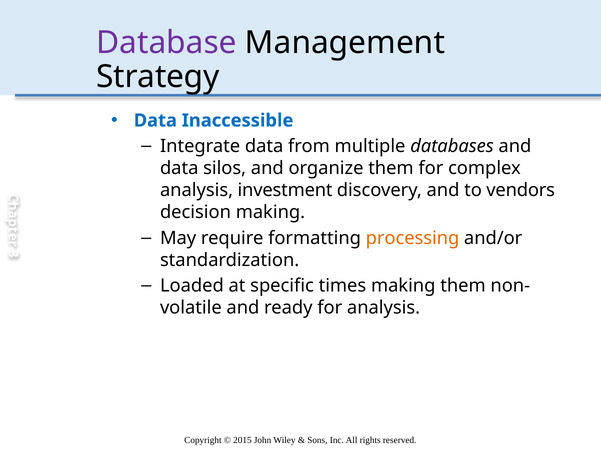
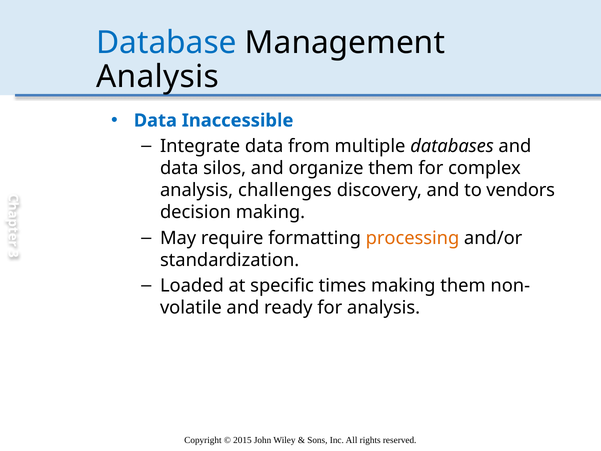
Database colour: purple -> blue (166, 43)
Strategy: Strategy -> Analysis (158, 77)
investment: investment -> challenges (285, 190)
